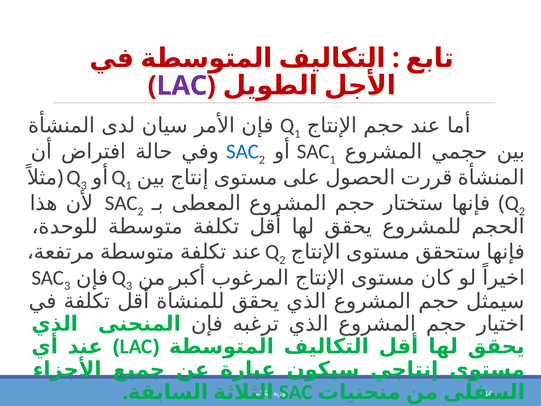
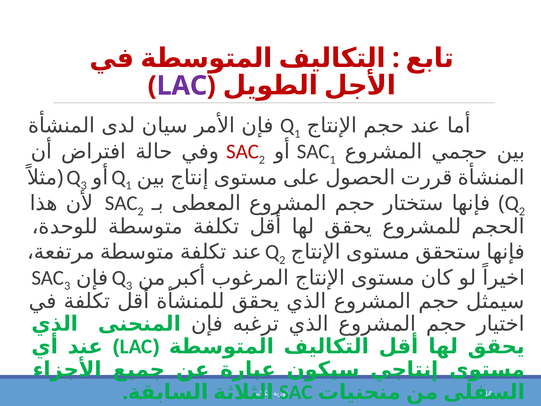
SAC colour: blue -> red (243, 151)
